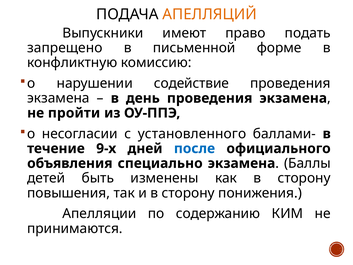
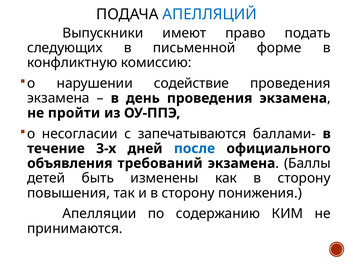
АПЕЛЛЯЦИЙ colour: orange -> blue (210, 14)
запрещено: запрещено -> следующих (65, 48)
установленного: установленного -> запечатываются (192, 134)
9-х: 9-х -> 3-х (106, 148)
специально: специально -> требований (160, 163)
